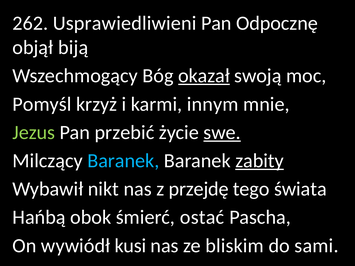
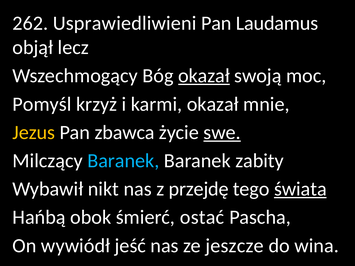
Odpocznę: Odpocznę -> Laudamus (277, 23)
biją: biją -> lecz (73, 48)
karmi innym: innym -> okazał (213, 104)
Jezus colour: light green -> yellow (34, 133)
przebić: przebić -> zbawca (125, 133)
zabity underline: present -> none (260, 161)
świata underline: none -> present (300, 189)
kusi: kusi -> jeść (130, 246)
bliskim: bliskim -> jeszcze (235, 246)
sami: sami -> wina (317, 246)
